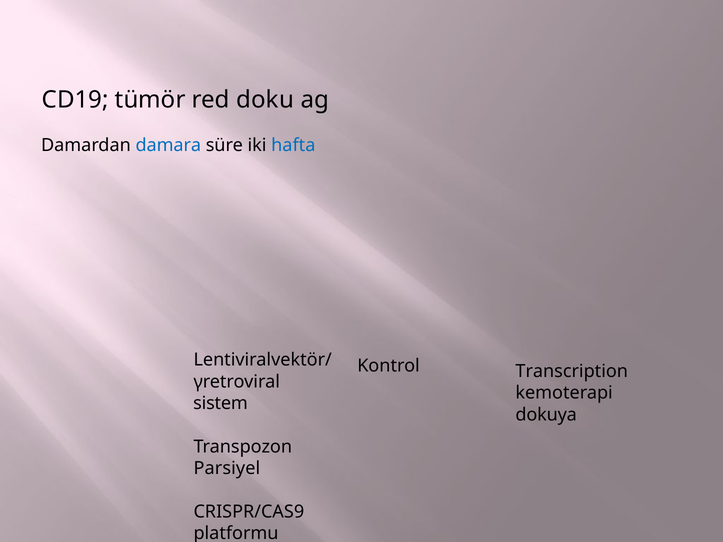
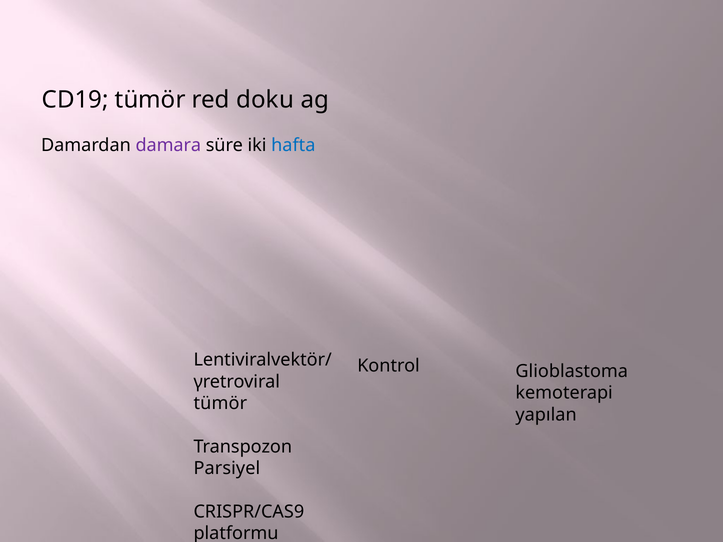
damara colour: blue -> purple (168, 146)
Transcription: Transcription -> Glioblastoma (572, 372)
sistem: sistem -> tümör (220, 404)
dokuya: dokuya -> yapılan (546, 415)
